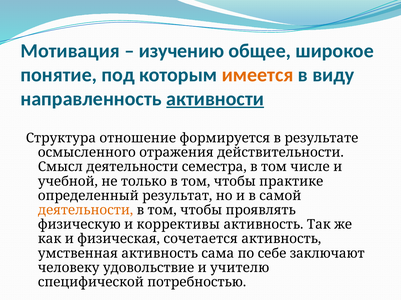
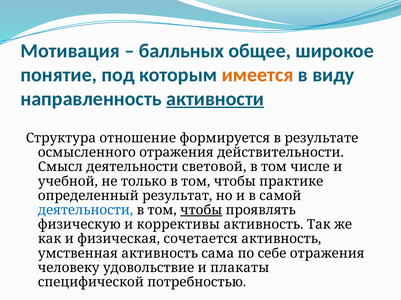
изучению: изучению -> балльных (182, 51)
семестра: семестра -> световой (214, 167)
деятельности colour: orange -> blue (86, 211)
чтобы underline: none -> present (201, 211)
себе заключают: заключают -> отражения (327, 254)
учителю: учителю -> плакаты (240, 268)
